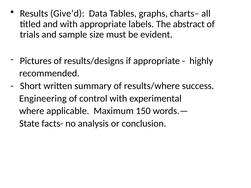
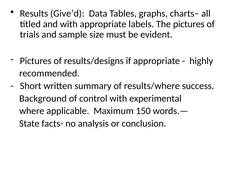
The abstract: abstract -> pictures (189, 24)
Engineering: Engineering -> Background (43, 99)
